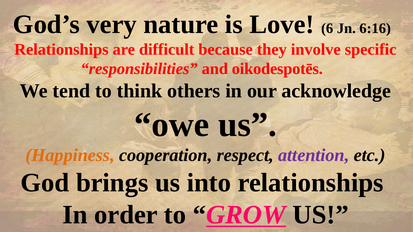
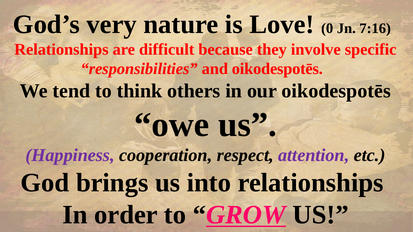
6: 6 -> 0 (327, 28)
6:16: 6:16 -> 7:16 (375, 28)
our acknowledge: acknowledge -> oikodespotēs (336, 91)
Happiness colour: orange -> purple (70, 156)
